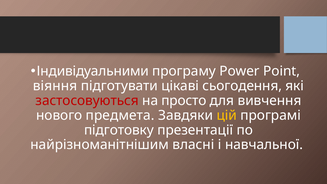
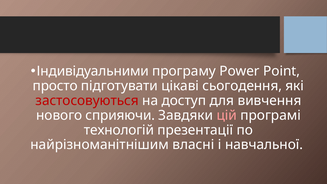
віяння: віяння -> просто (55, 86)
просто: просто -> доступ (184, 101)
предмета: предмета -> сприяючи (120, 115)
цій colour: yellow -> pink (227, 115)
підготовку: підготовку -> технологій (119, 130)
